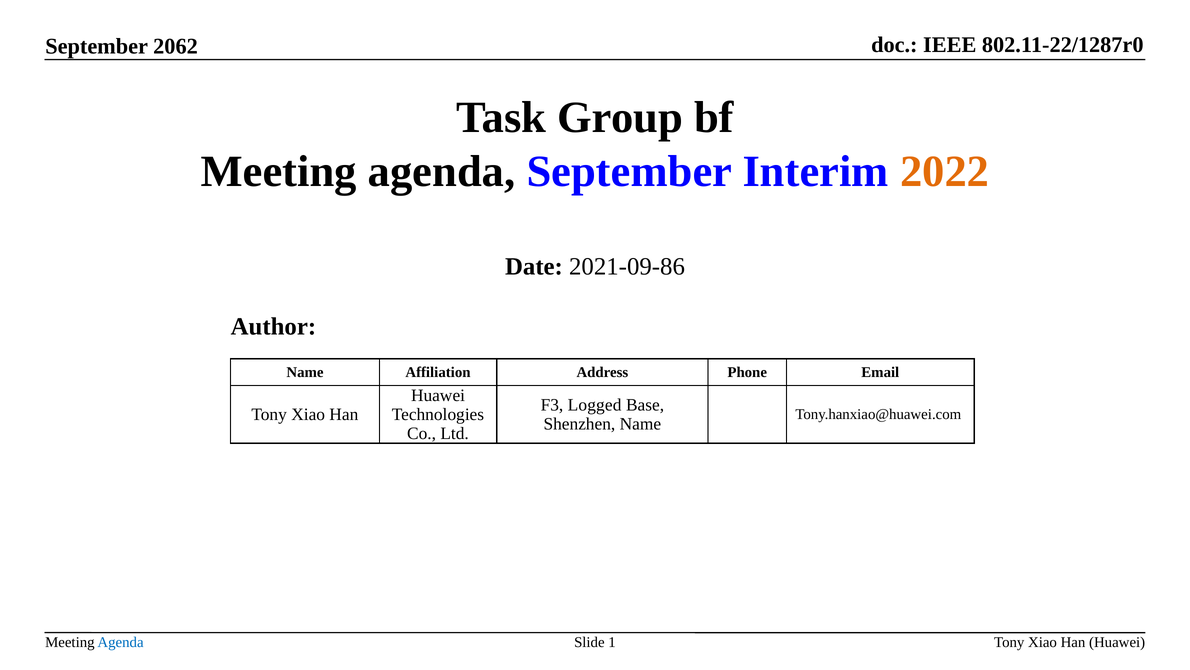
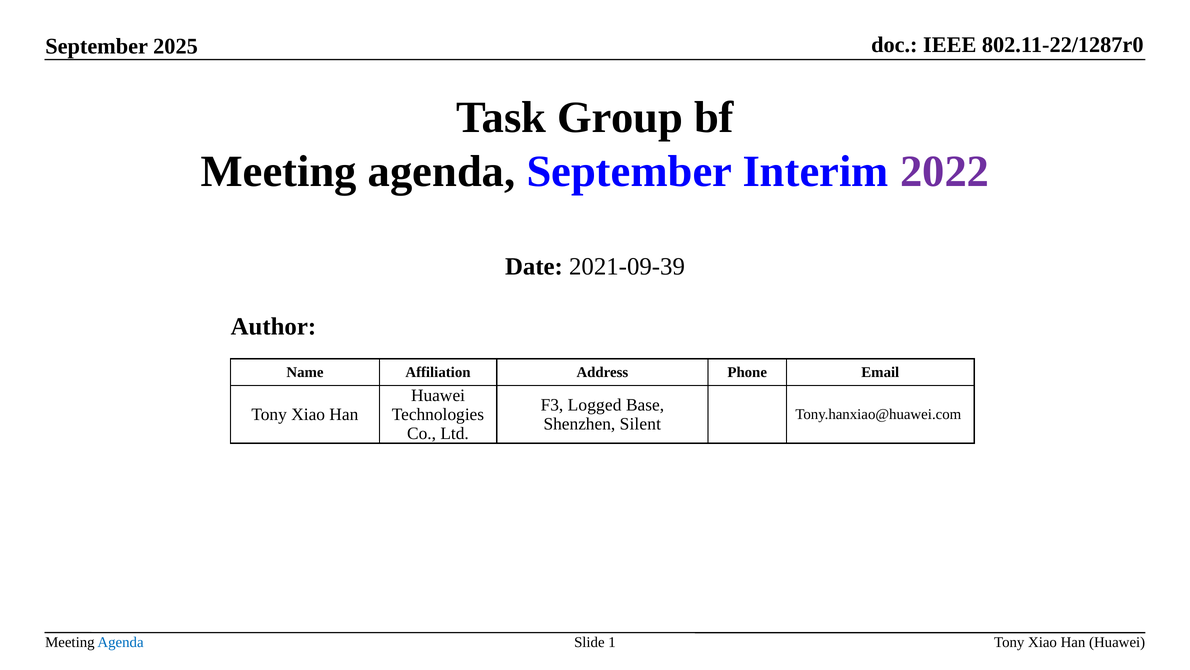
2062: 2062 -> 2025 (176, 46)
2022 colour: orange -> purple (945, 171)
2021-09-86: 2021-09-86 -> 2021-09-39 (627, 267)
Shenzhen Name: Name -> Silent (640, 424)
